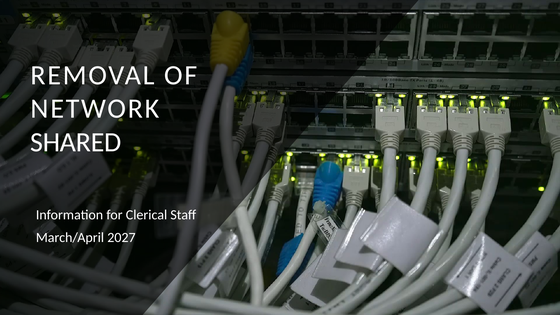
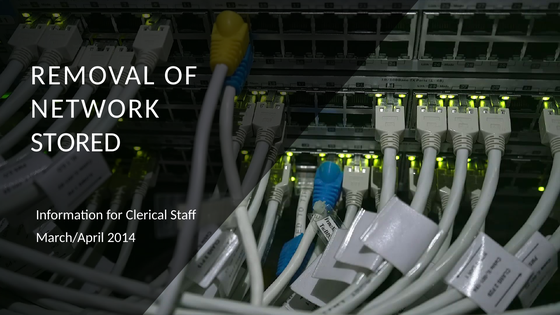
SHARED: SHARED -> STORED (76, 142)
2027: 2027 -> 2014 (121, 238)
